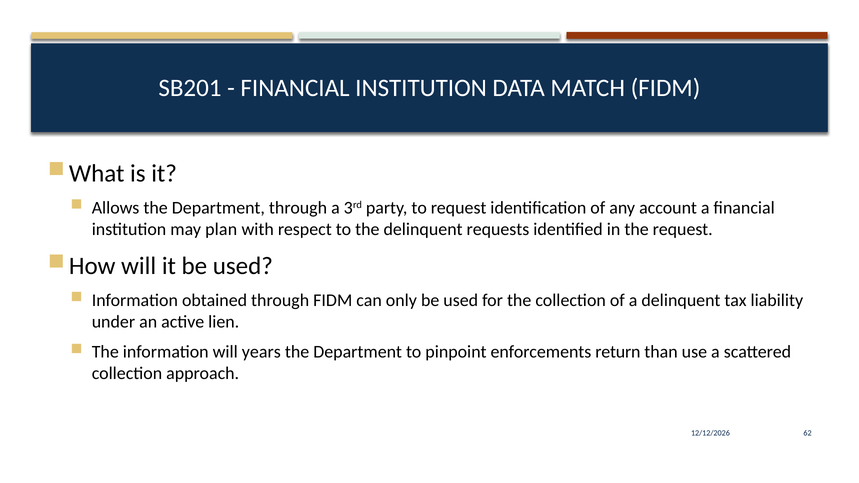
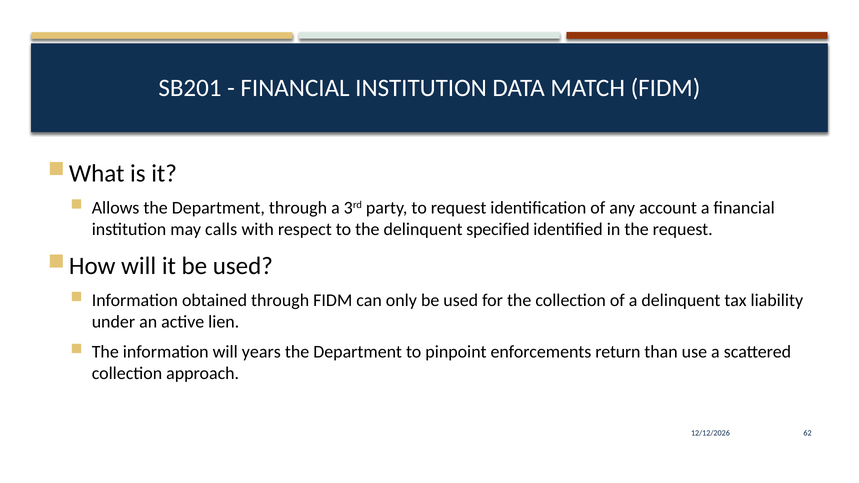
plan: plan -> calls (221, 229)
requests: requests -> specified (498, 229)
